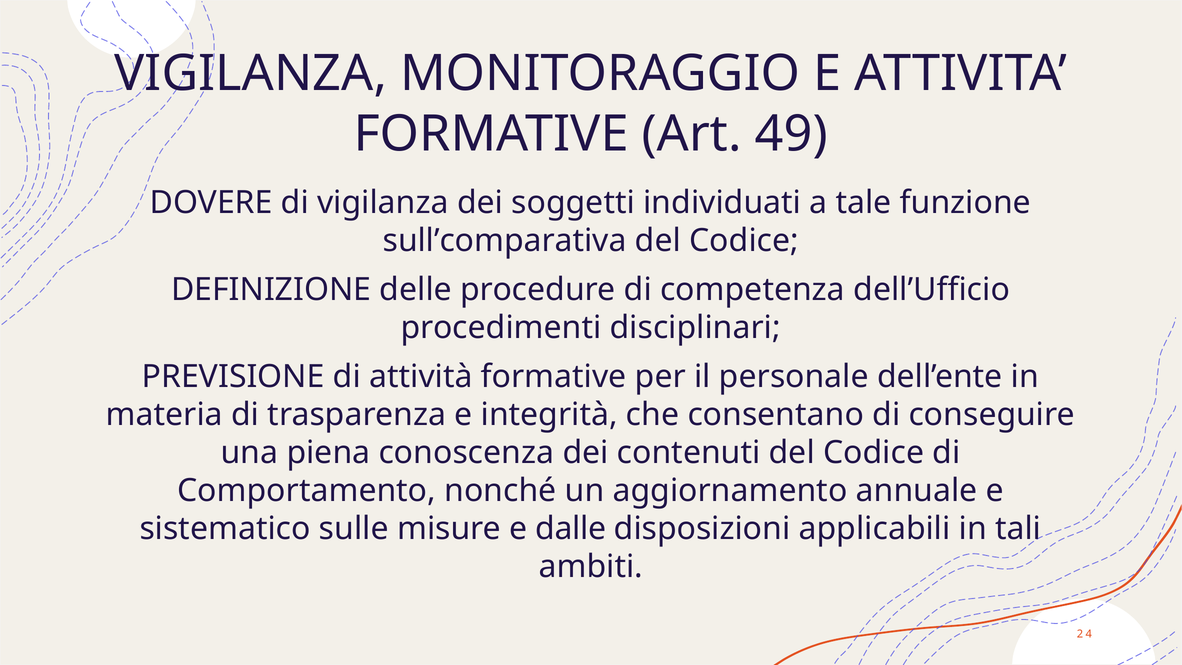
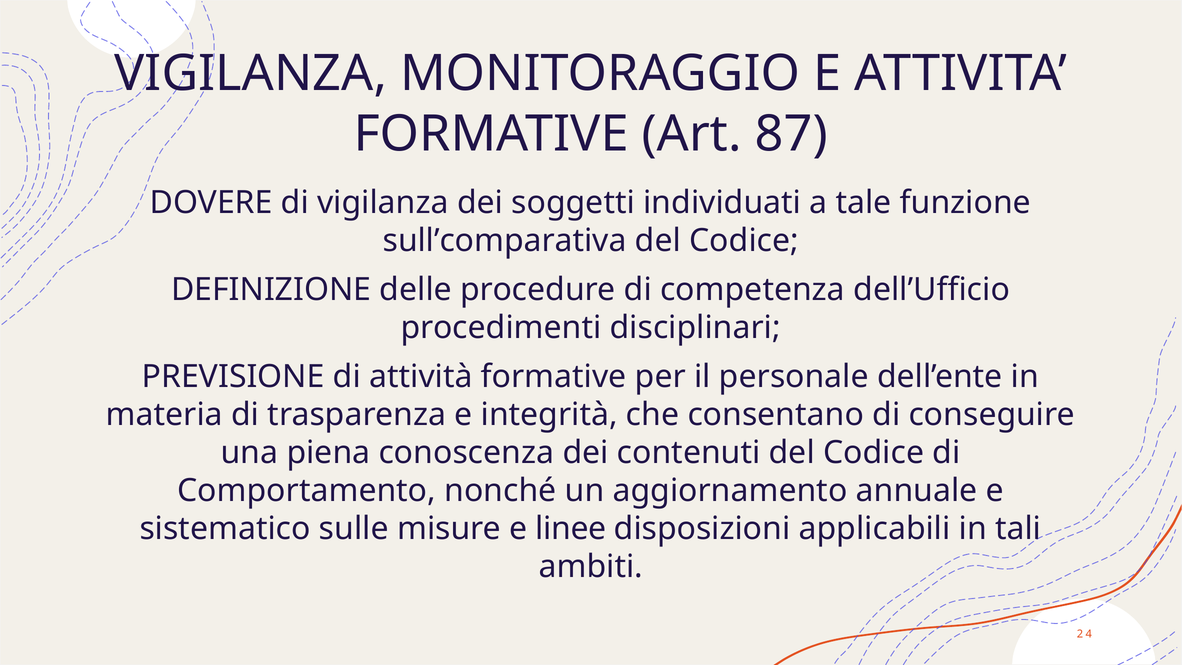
49: 49 -> 87 (791, 134)
dalle: dalle -> linee (571, 529)
